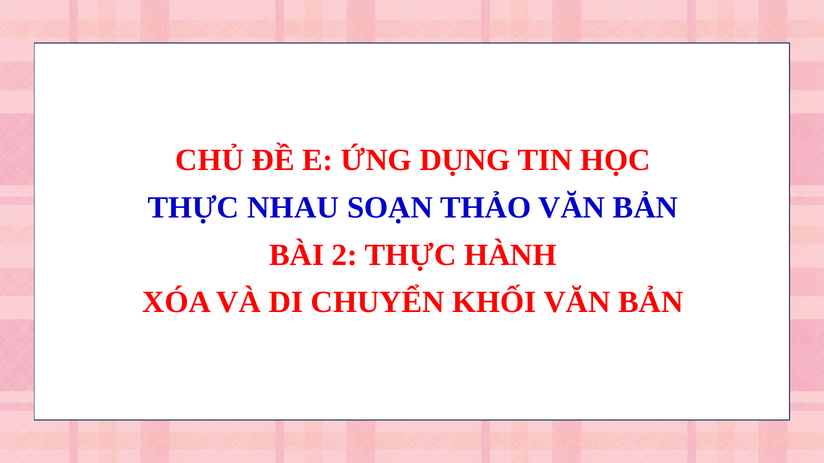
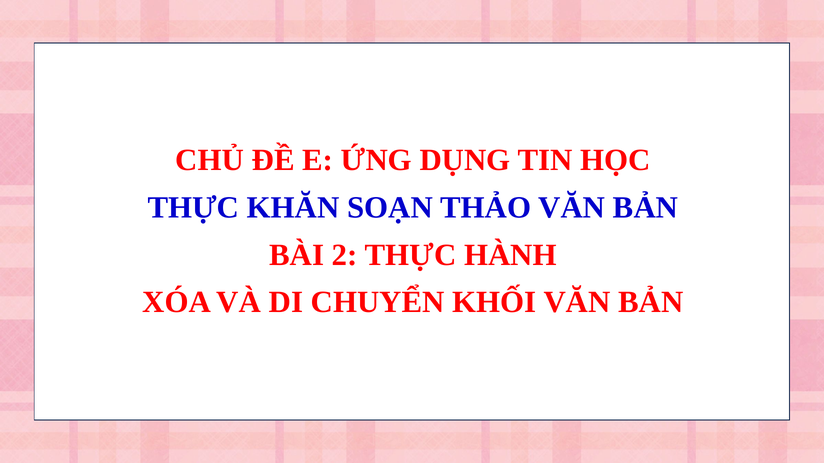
NHAU: NHAU -> KHĂN (293, 208)
